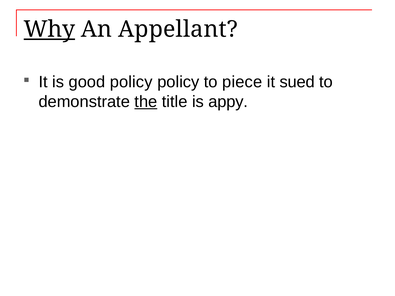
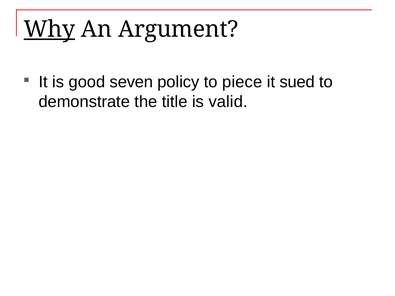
Appellant: Appellant -> Argument (178, 29)
good policy: policy -> seven (131, 82)
the underline: present -> none (146, 102)
appy: appy -> valid (228, 102)
